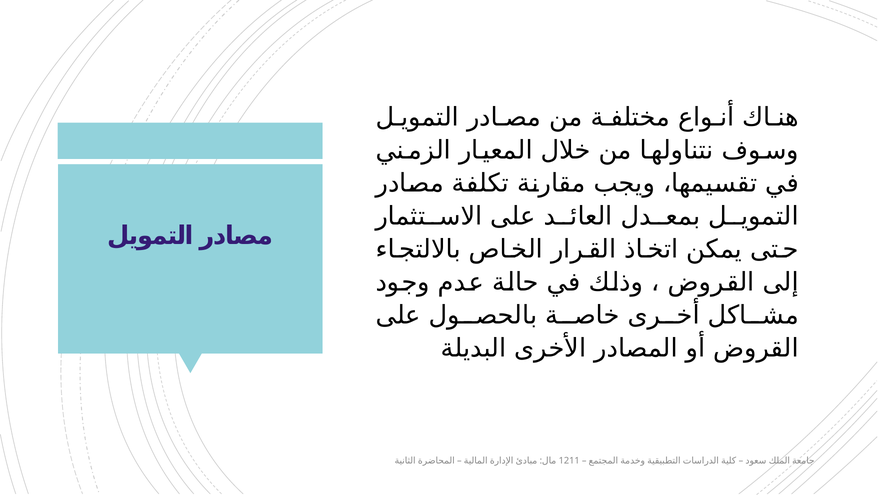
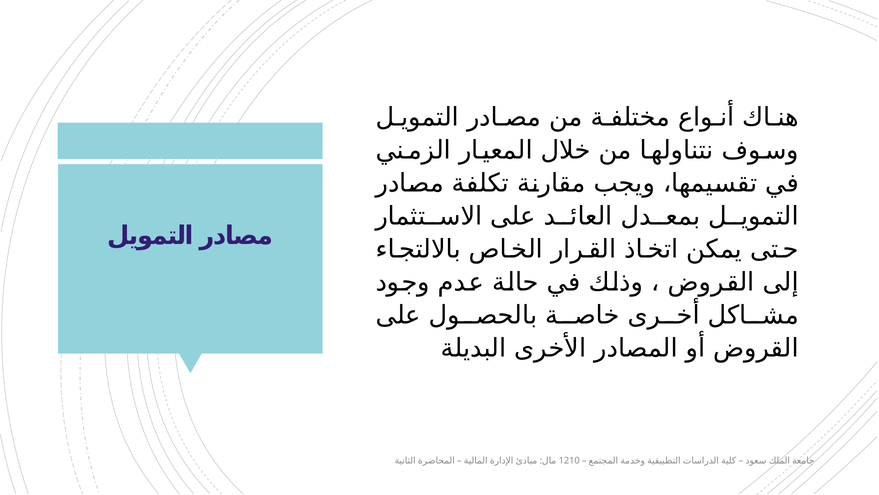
1211: 1211 -> 1210 (569, 460)
